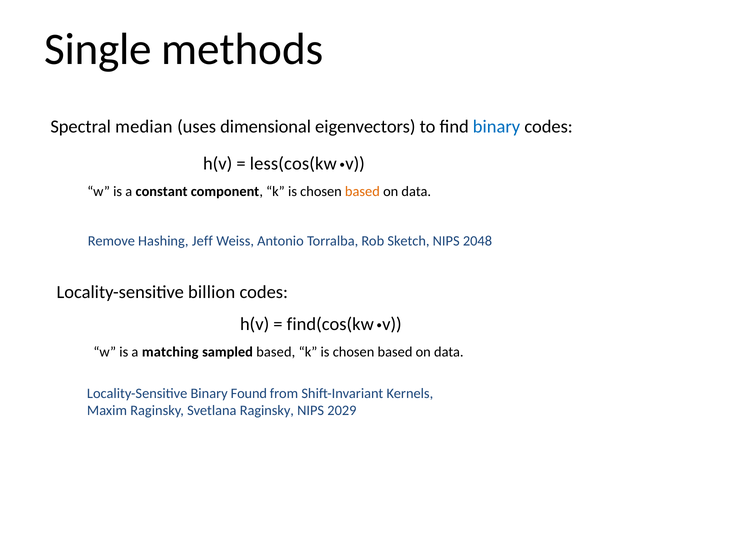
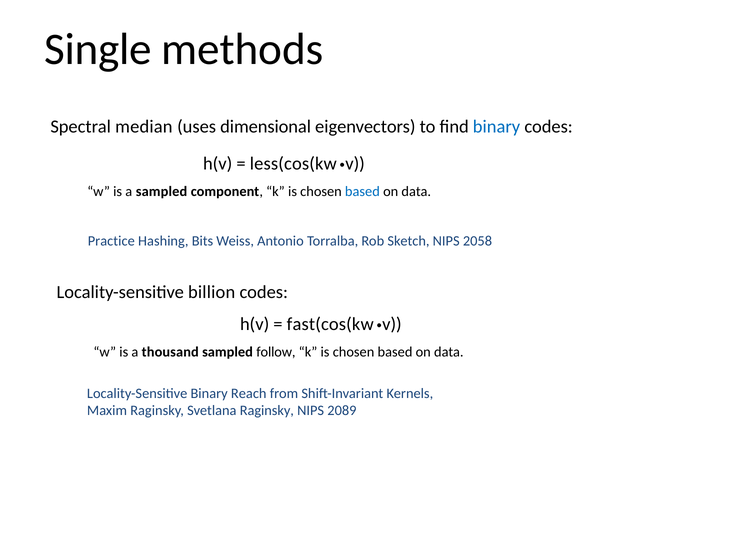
a constant: constant -> sampled (162, 192)
based colour: orange -> blue (362, 192)
Remove: Remove -> Practice (111, 241)
Jeff: Jeff -> Bits (203, 241)
2048: 2048 -> 2058 (477, 241)
find(cos(kw: find(cos(kw -> fast(cos(kw (330, 324)
matching: matching -> thousand (170, 352)
sampled based: based -> follow (276, 352)
Found: Found -> Reach (249, 394)
2029: 2029 -> 2089 (342, 411)
